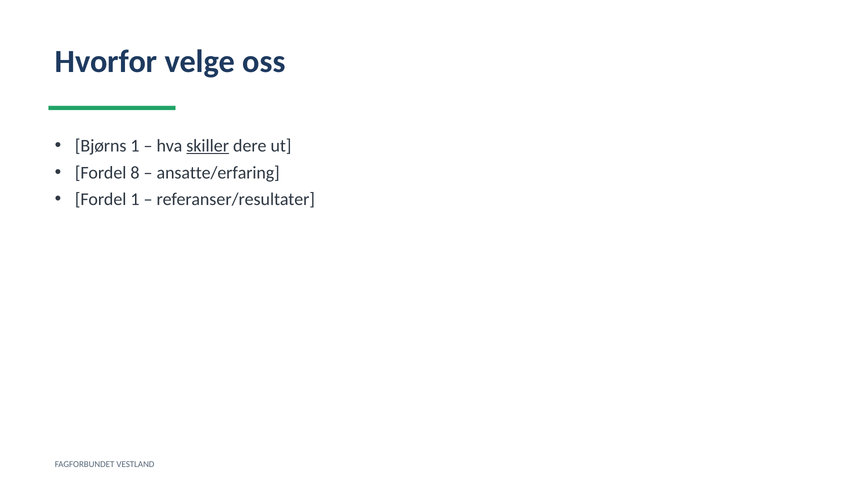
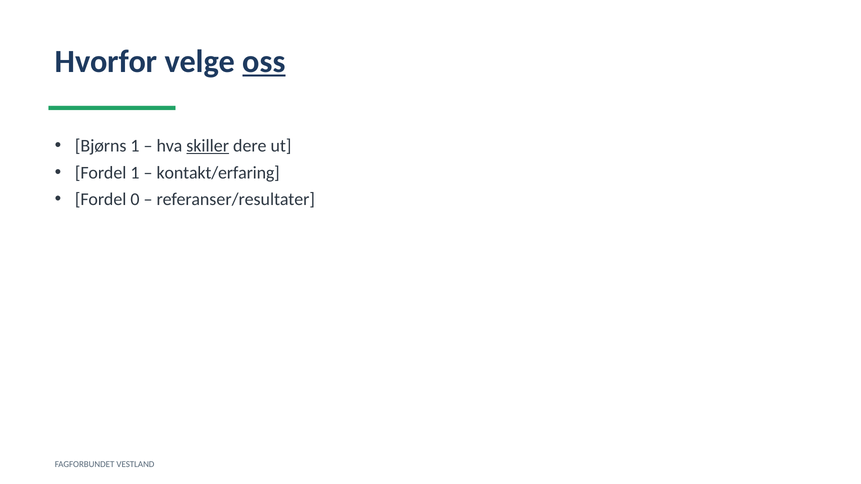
oss underline: none -> present (264, 61)
Fordel 8: 8 -> 1 (135, 173)
ansatte/erfaring: ansatte/erfaring -> kontakt/erfaring (218, 173)
Fordel 1: 1 -> 0 (135, 200)
